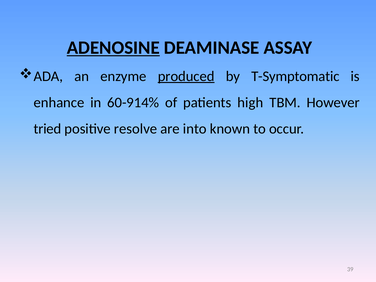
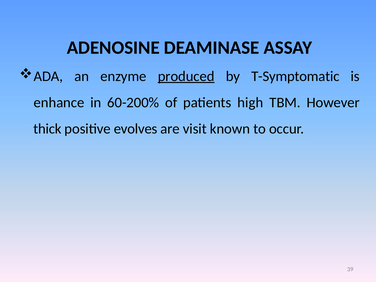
ADENOSINE underline: present -> none (113, 48)
60-914%: 60-914% -> 60-200% (133, 103)
tried: tried -> thick (47, 129)
resolve: resolve -> evolves (136, 129)
into: into -> visit (195, 129)
